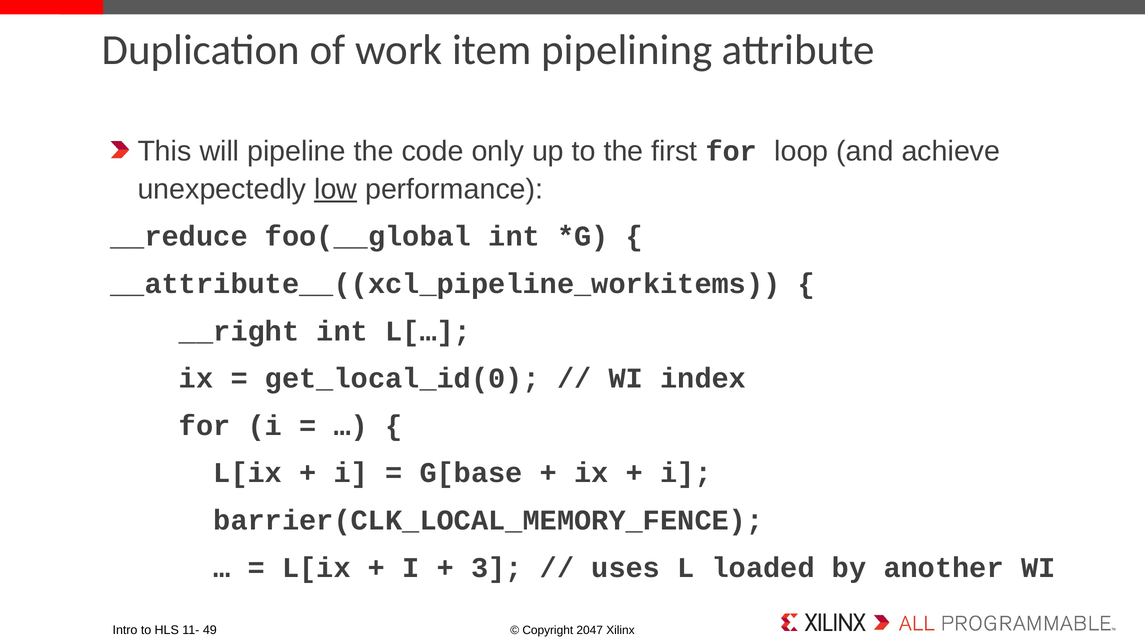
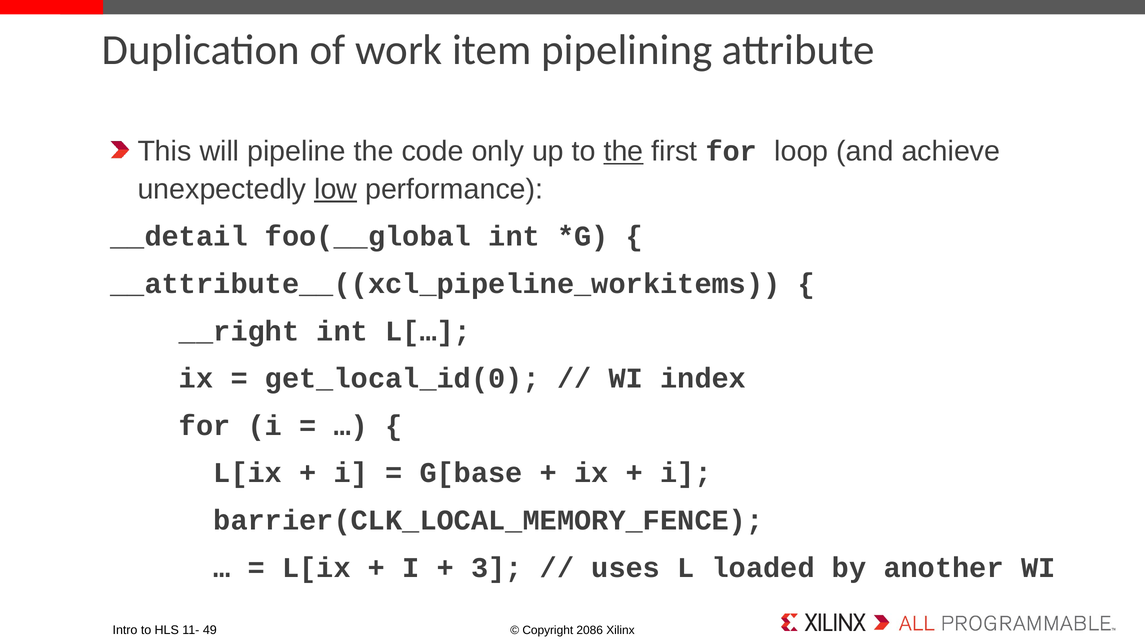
the underline: none -> present (623, 152)
__reduce: __reduce -> __detail (179, 237)
2047: 2047 -> 2086 (590, 630)
